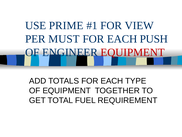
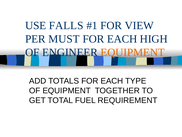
PRIME: PRIME -> FALLS (66, 26)
PUSH: PUSH -> HIGH (154, 39)
EQUIPMENT colour: red -> orange (133, 52)
